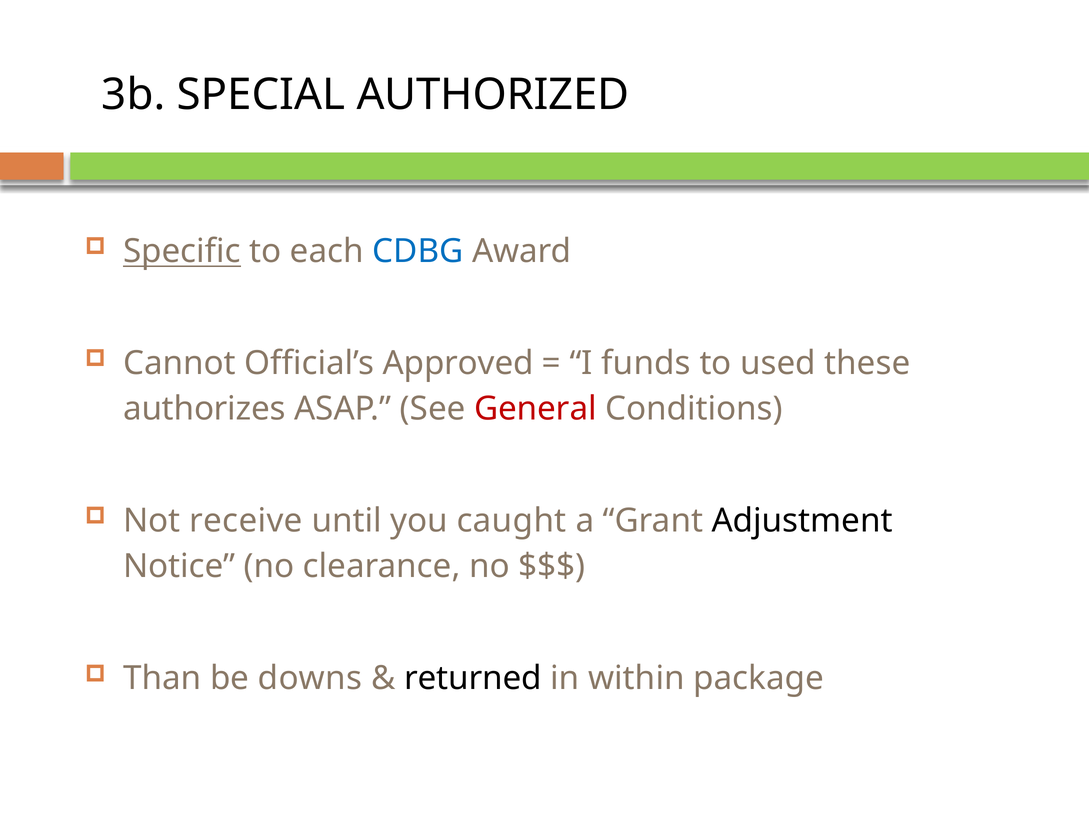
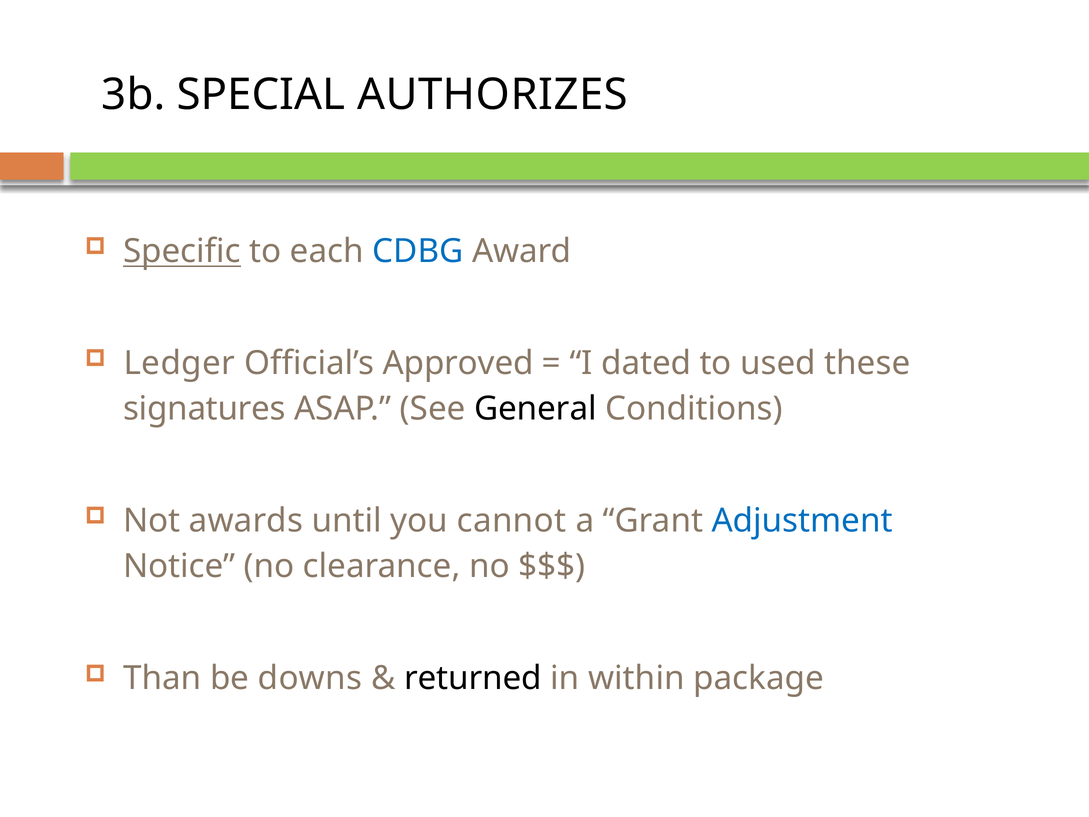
AUTHORIZED: AUTHORIZED -> AUTHORIZES (493, 95)
Cannot: Cannot -> Ledger (179, 363)
funds: funds -> dated (646, 363)
authorizes: authorizes -> signatures (204, 409)
General colour: red -> black (535, 409)
receive: receive -> awards (246, 521)
caught: caught -> cannot (512, 521)
Adjustment colour: black -> blue (802, 521)
